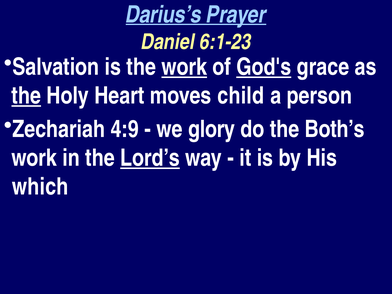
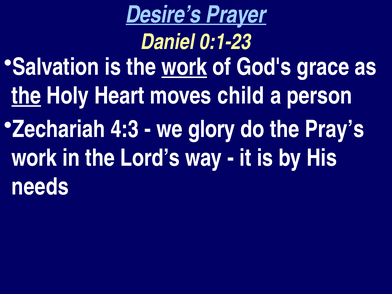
Darius’s: Darius’s -> Desire’s (163, 15)
6:1-23: 6:1-23 -> 0:1-23 (225, 42)
God's underline: present -> none (264, 67)
4:9: 4:9 -> 4:3 (125, 129)
Both’s: Both’s -> Pray’s (334, 129)
Lord’s underline: present -> none (150, 158)
which: which -> needs (40, 187)
